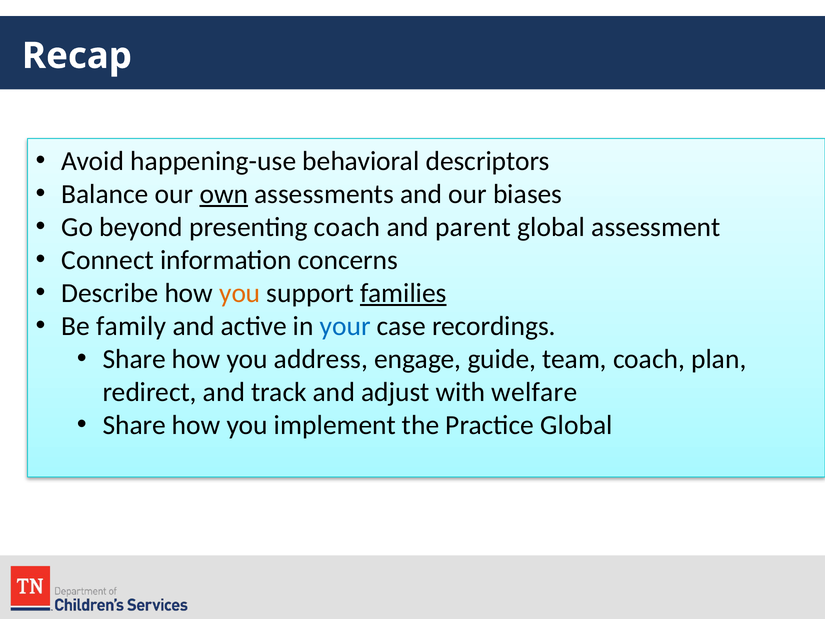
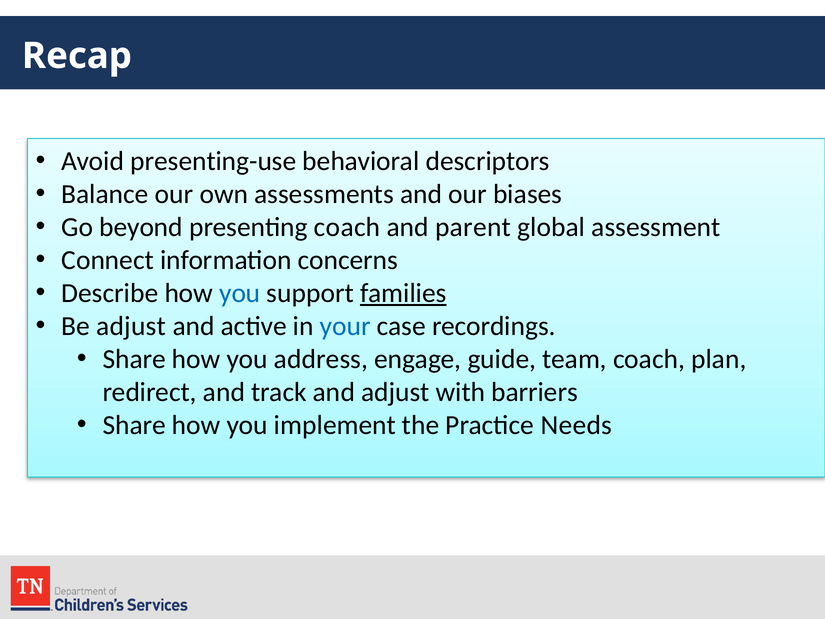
happening-use: happening-use -> presenting-use (213, 161)
own underline: present -> none (224, 194)
you colour: orange -> blue (240, 293)
Be family: family -> adjust (131, 326)
welfare: welfare -> barriers (535, 392)
Practice Global: Global -> Needs (576, 425)
